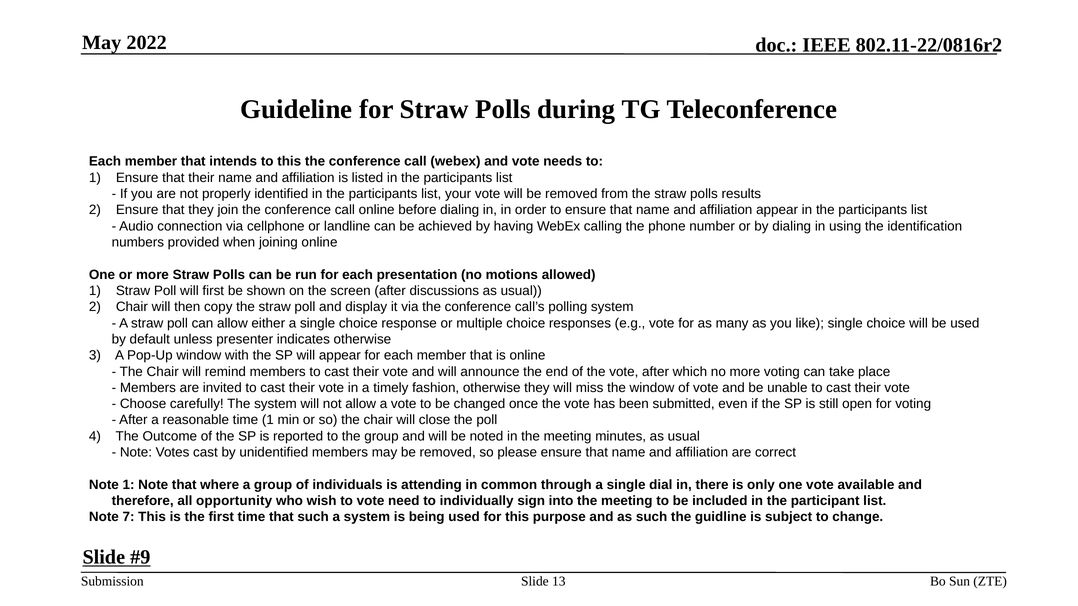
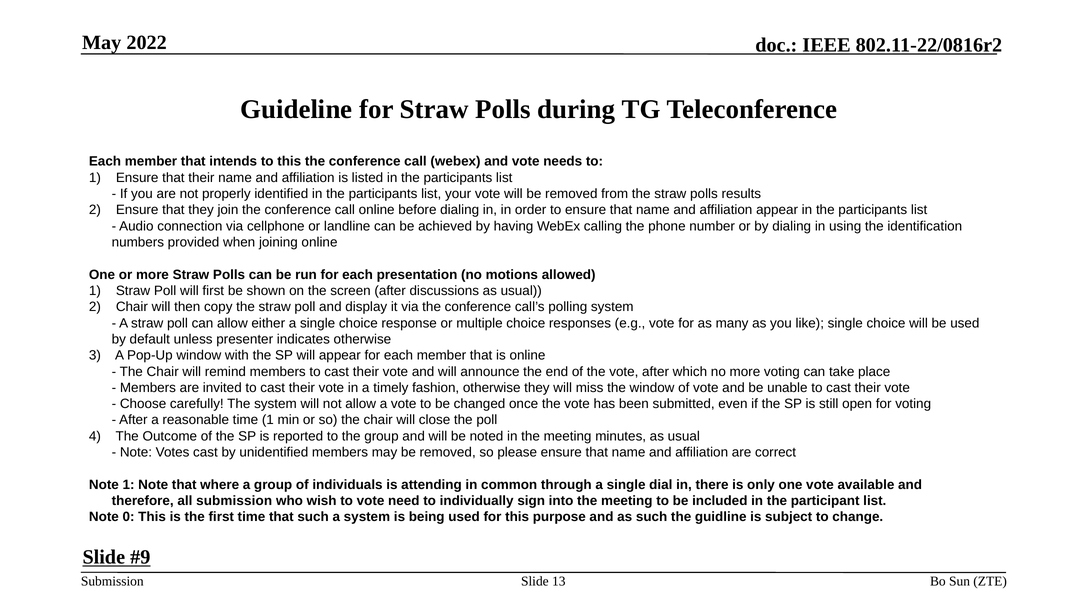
all opportunity: opportunity -> submission (234, 501)
7: 7 -> 0 (129, 517)
